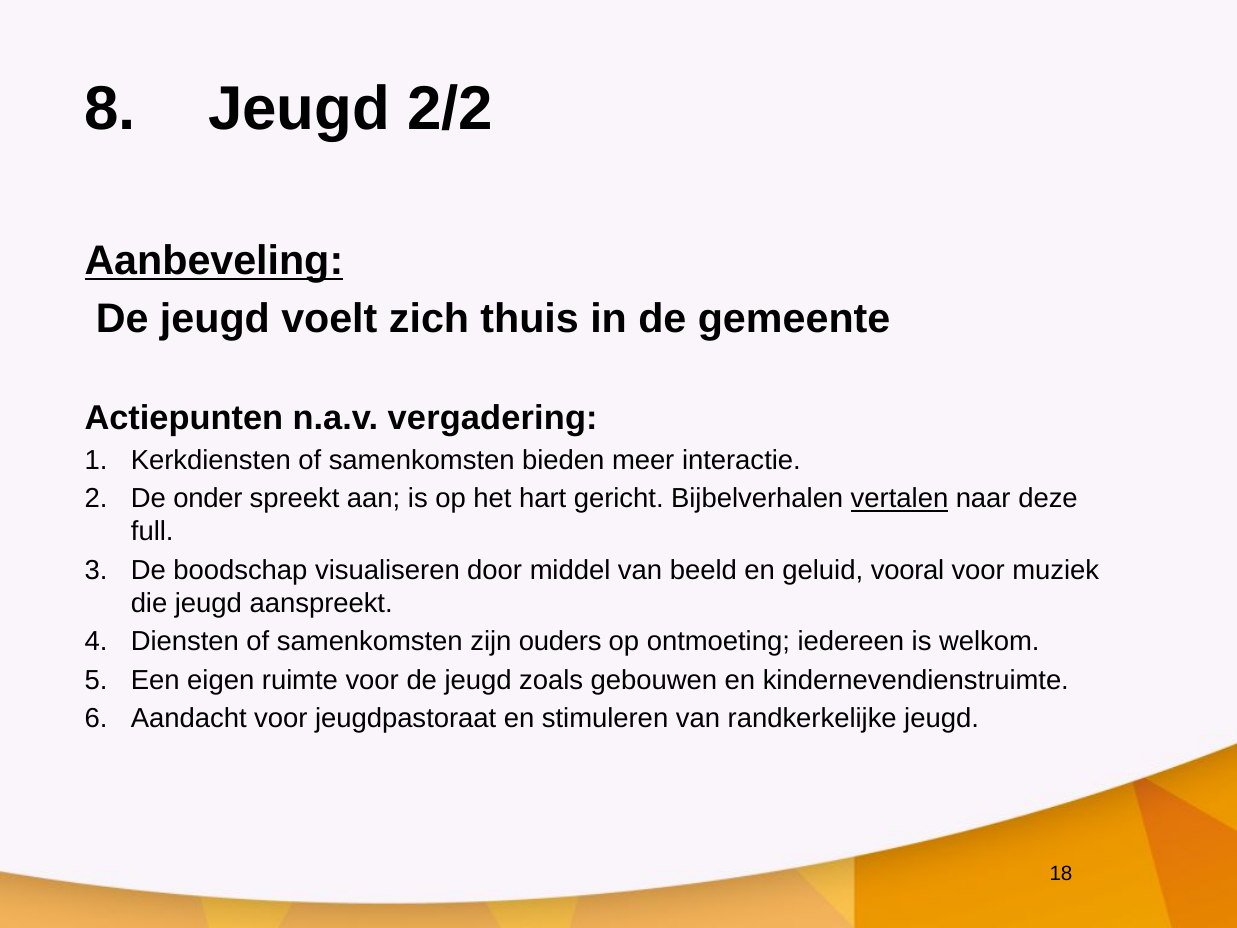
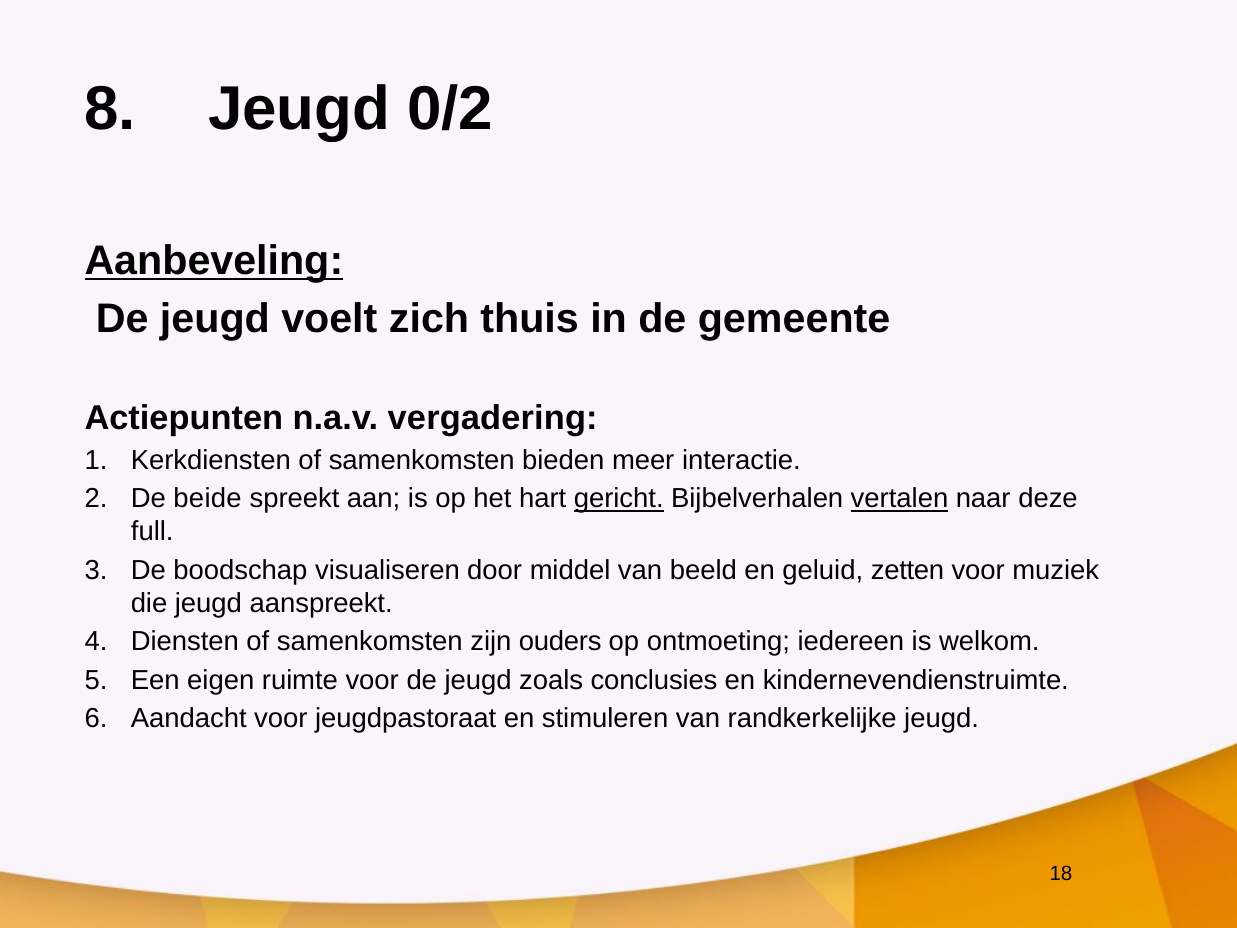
2/2: 2/2 -> 0/2 (450, 109)
onder: onder -> beide (208, 499)
gericht underline: none -> present (619, 499)
vooral: vooral -> zetten (908, 570)
gebouwen: gebouwen -> conclusies (654, 680)
